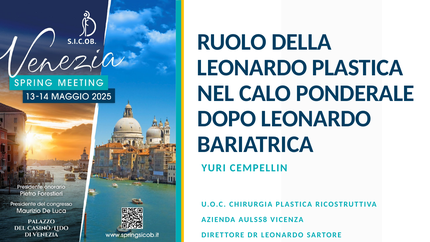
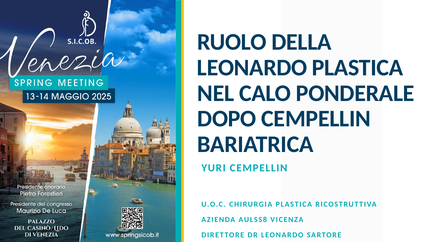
DOPO LEONARDO: LEONARDO -> CEMPELLIN (316, 119)
